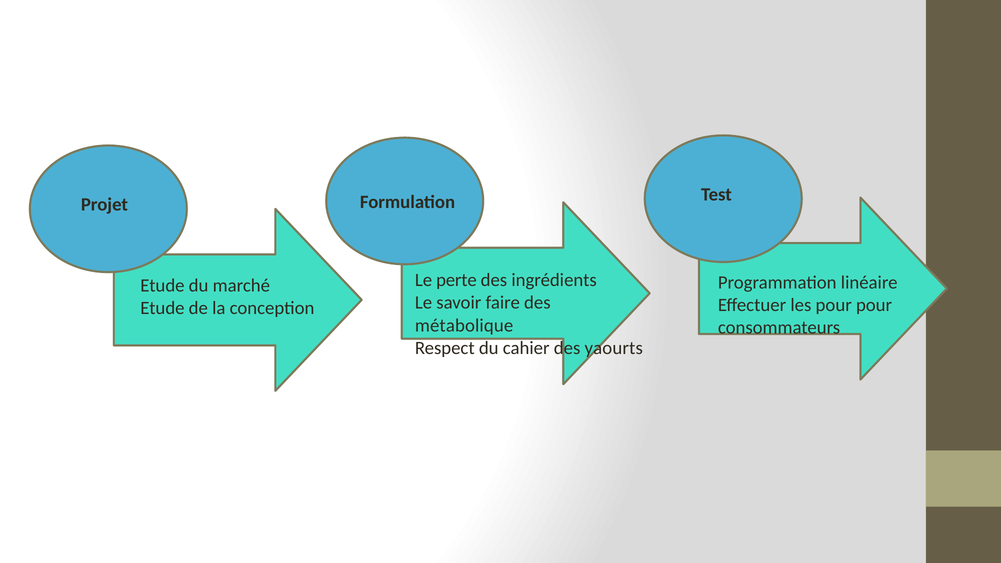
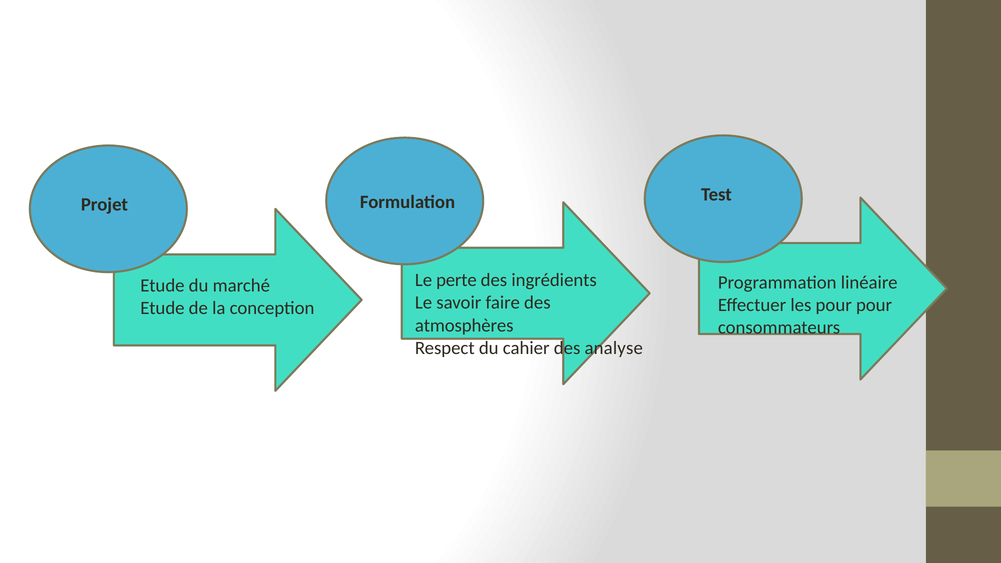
métabolique: métabolique -> atmosphères (464, 325)
yaourts: yaourts -> analyse (614, 348)
